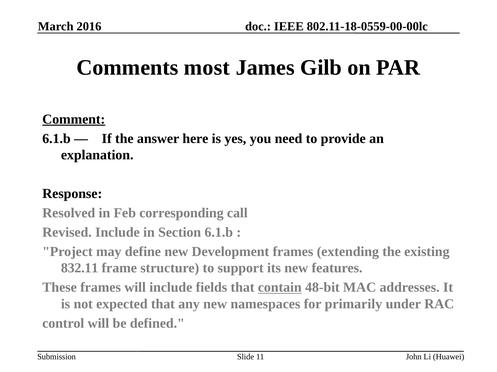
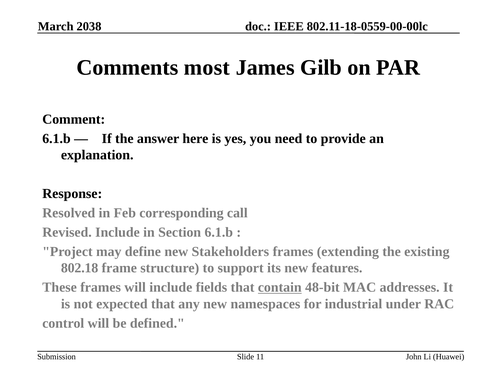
2016: 2016 -> 2038 (89, 27)
Comment underline: present -> none (74, 119)
Development: Development -> Stakeholders (230, 252)
832.11: 832.11 -> 802.18 (80, 269)
primarily: primarily -> industrial (353, 304)
